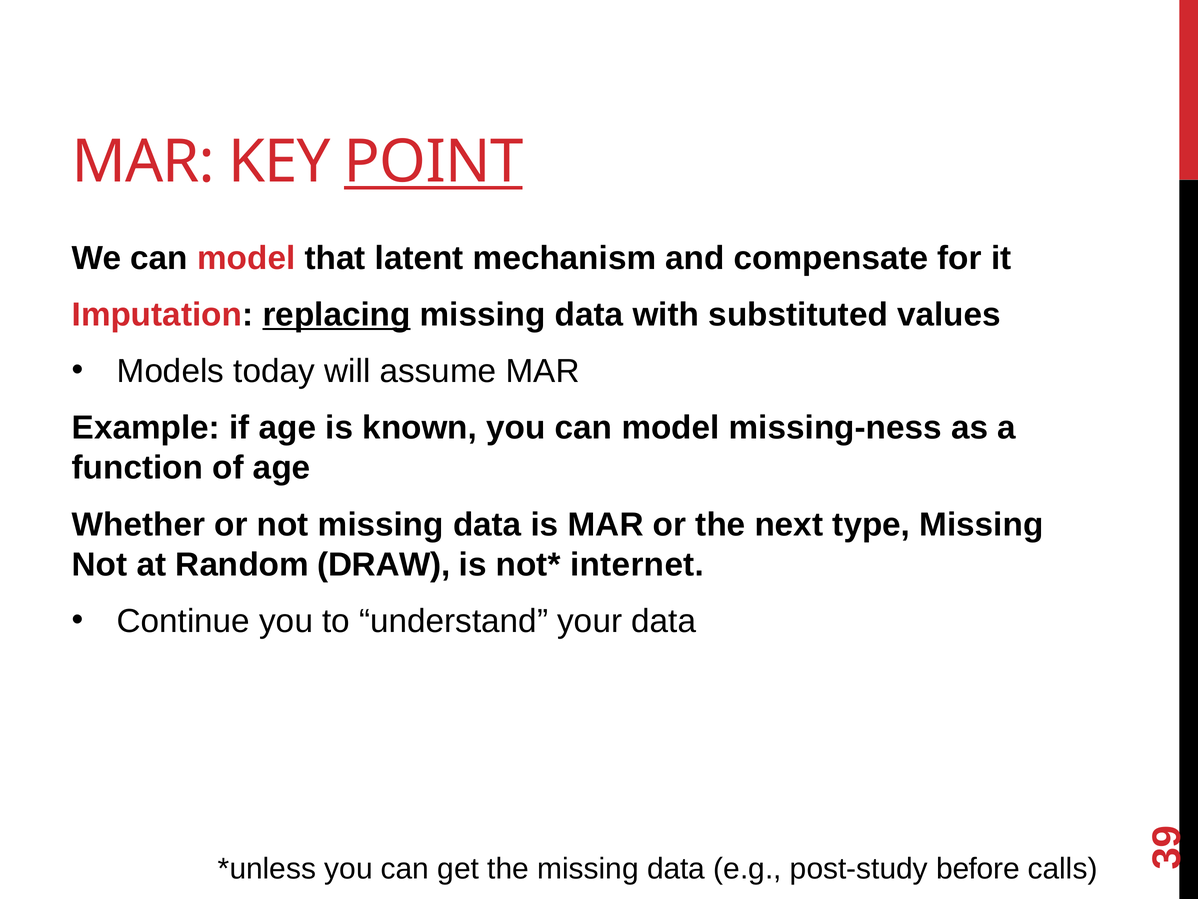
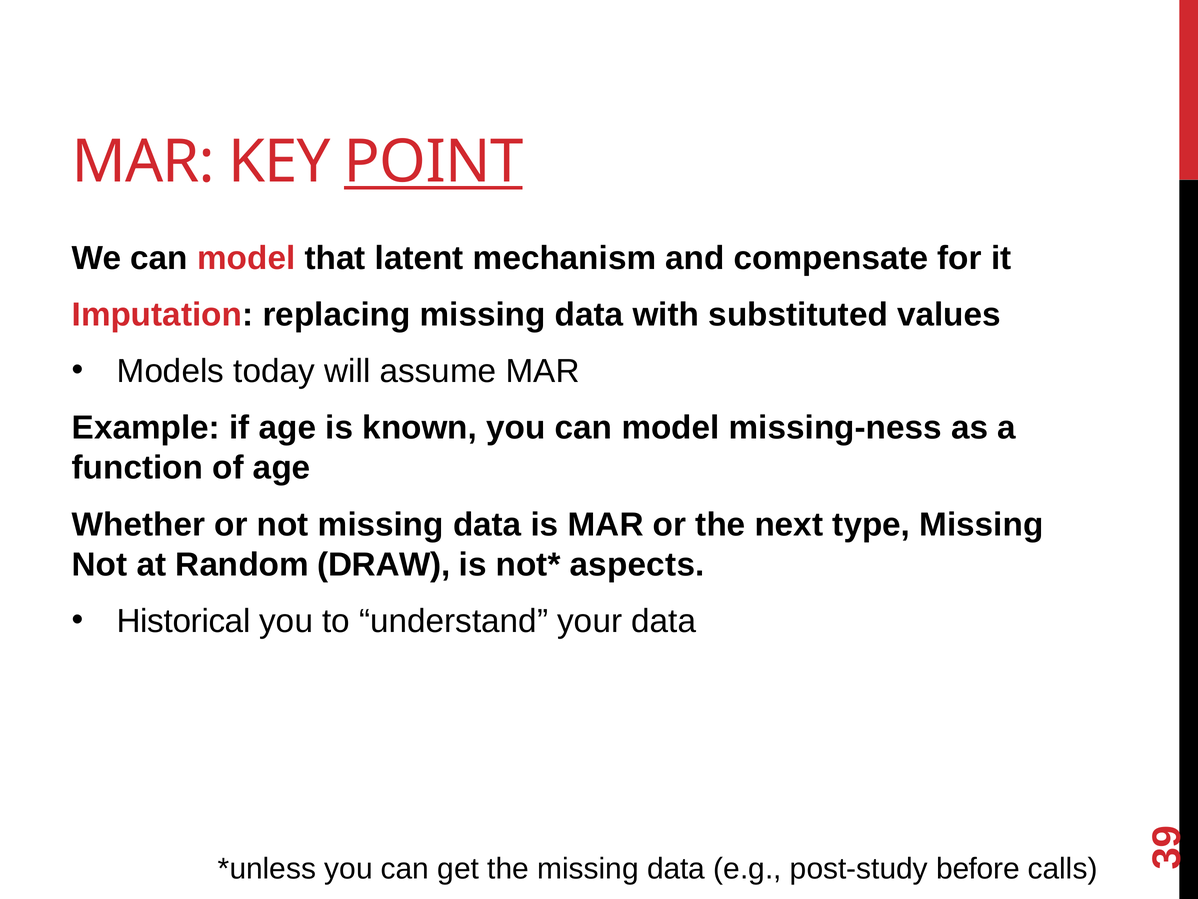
replacing underline: present -> none (336, 314)
internet: internet -> aspects (637, 564)
Continue: Continue -> Historical (184, 621)
